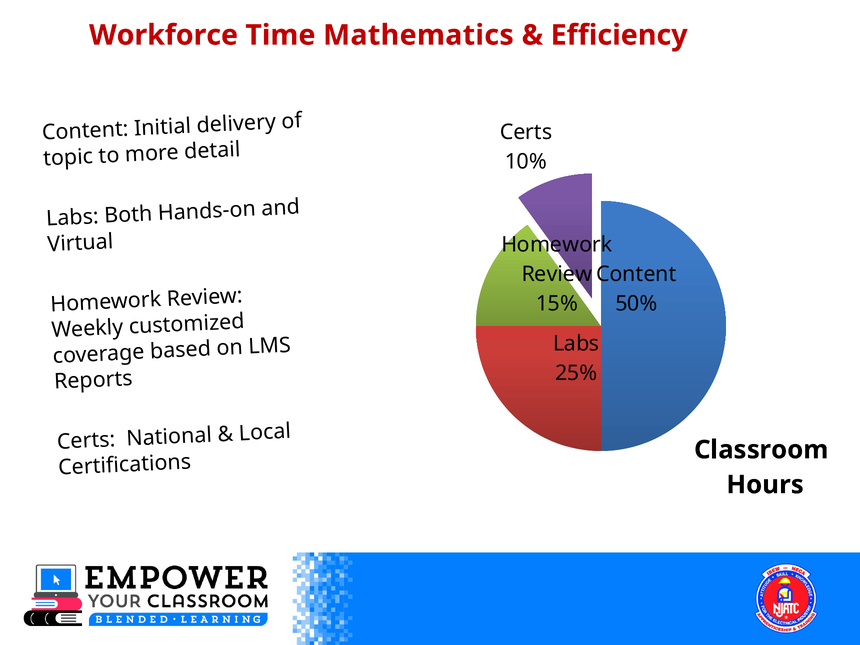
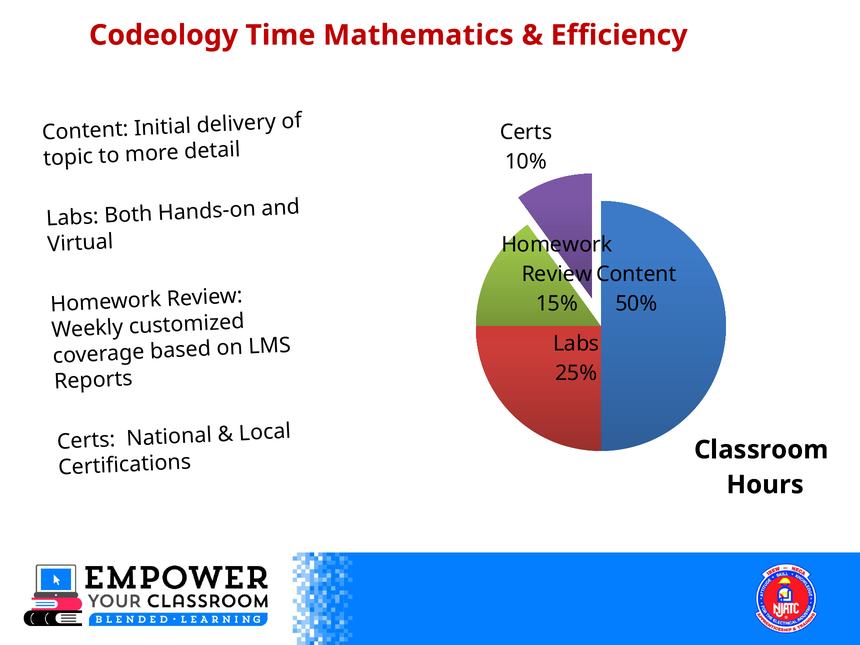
Workforce: Workforce -> Codeology (164, 35)
